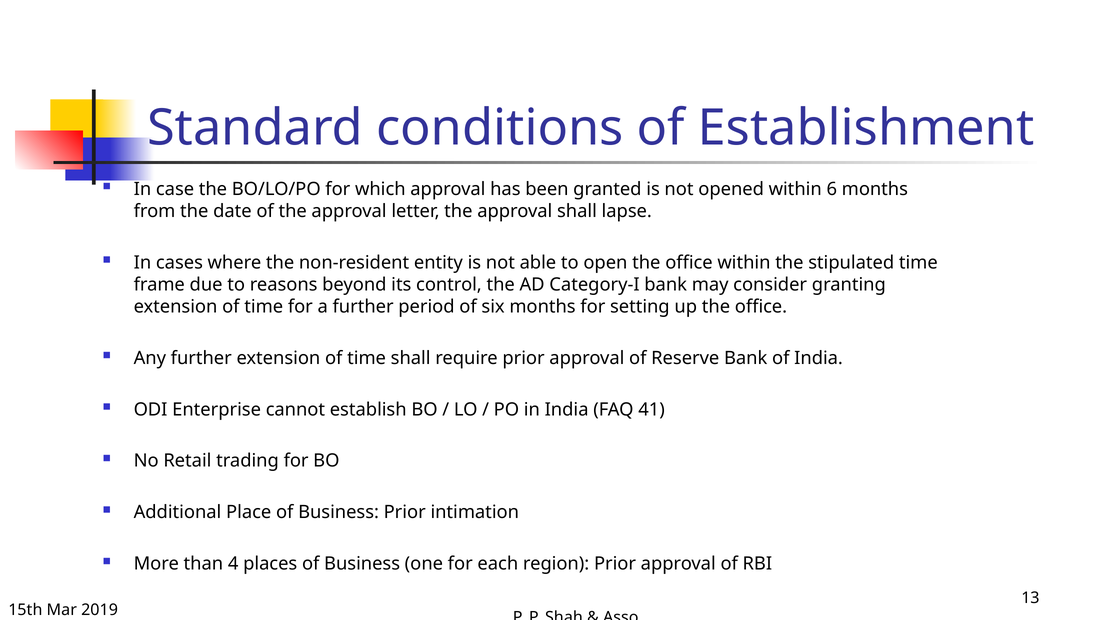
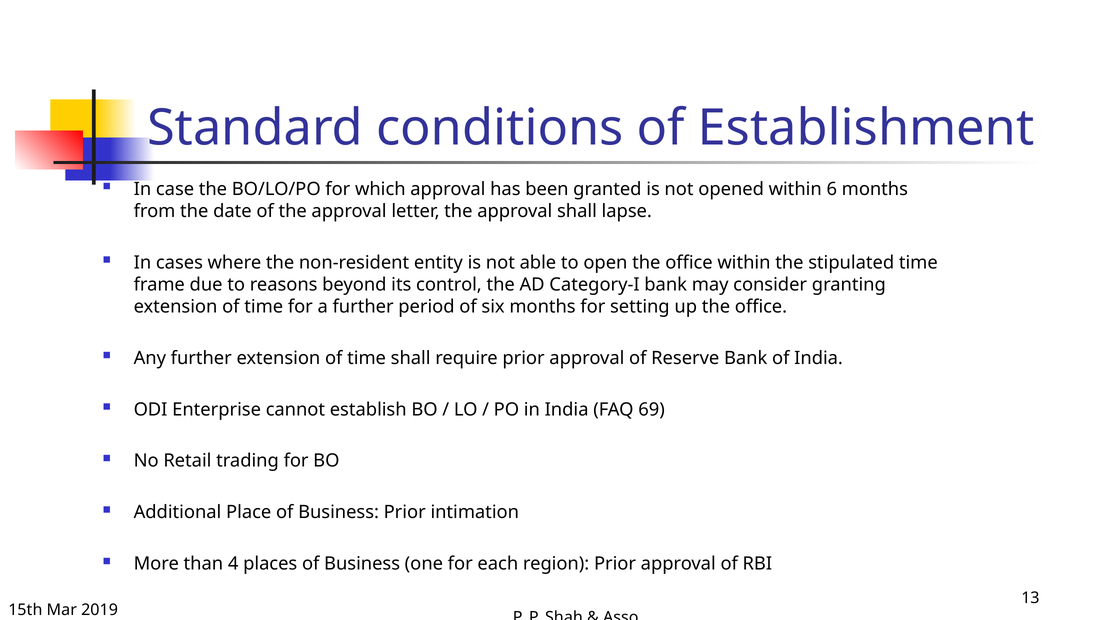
41: 41 -> 69 (652, 410)
